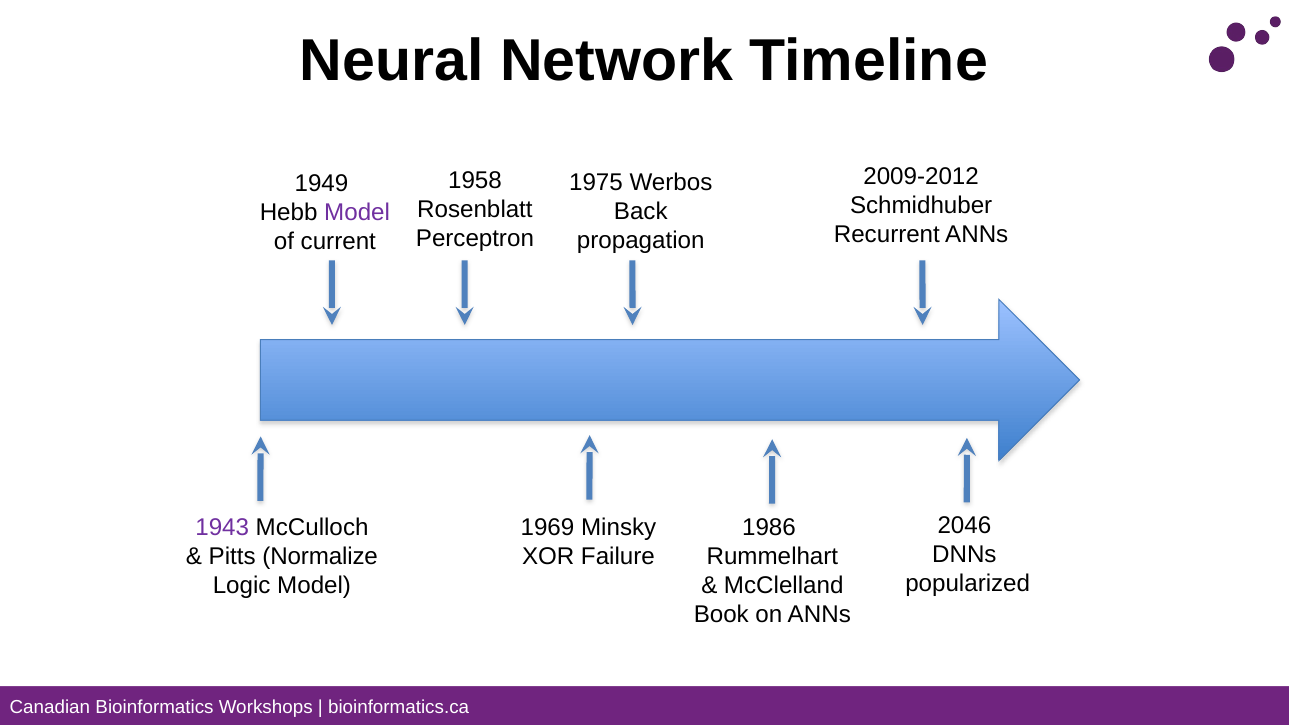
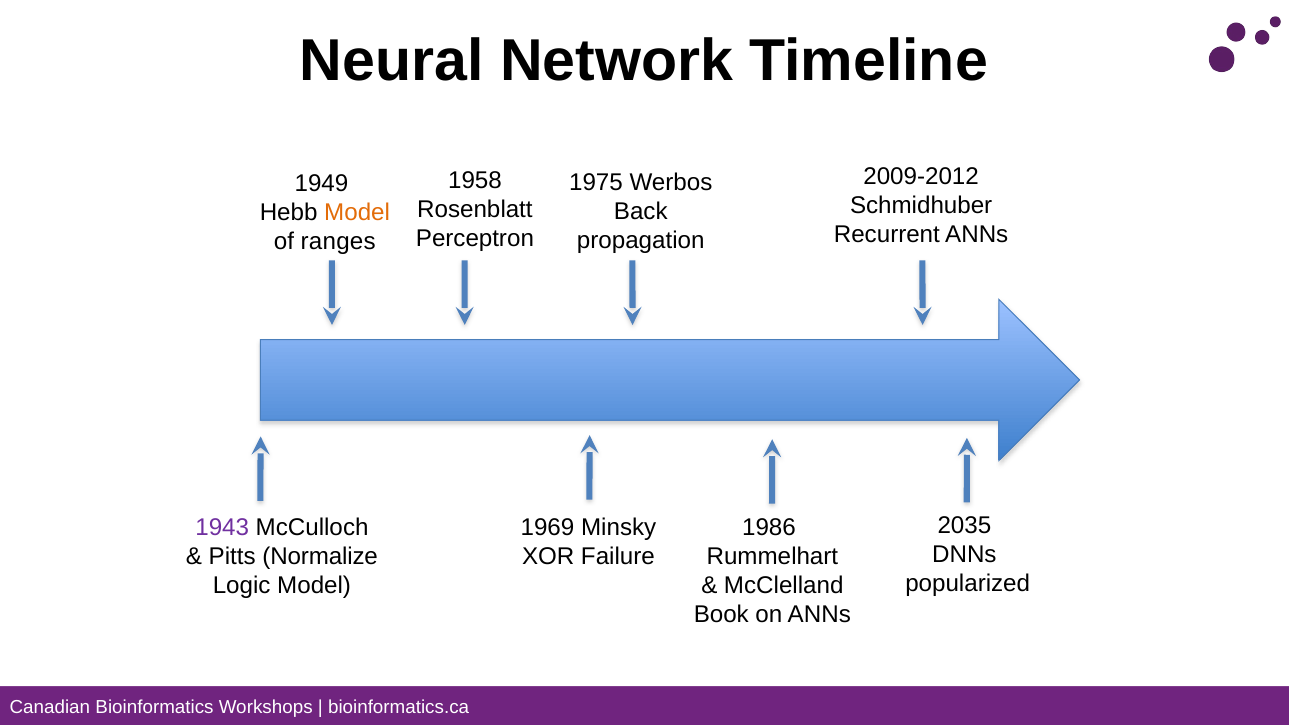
Model colour: purple -> orange (357, 213)
current: current -> ranges (338, 242)
2046: 2046 -> 2035 (964, 526)
